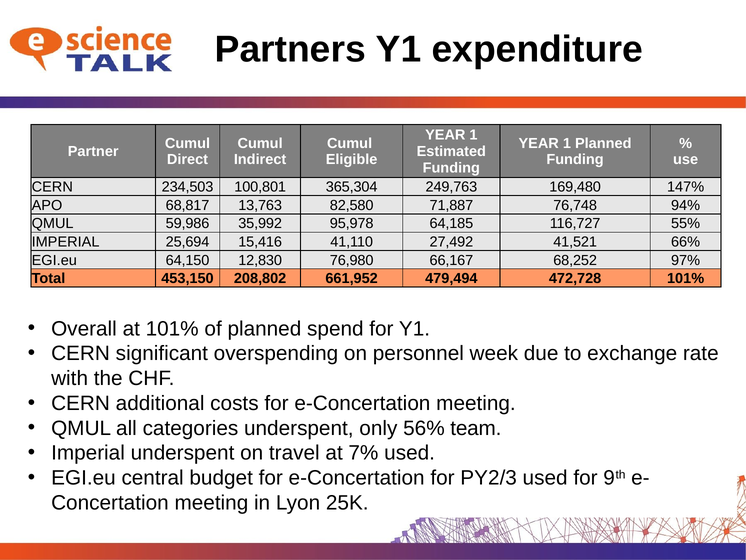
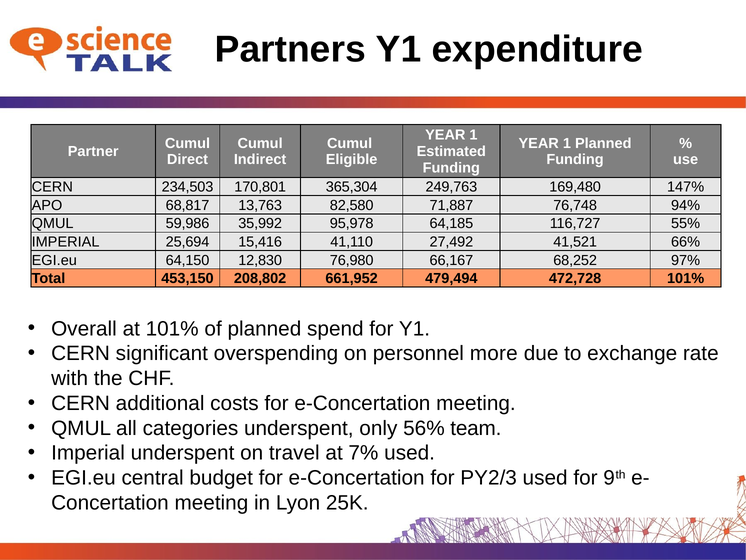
100,801: 100,801 -> 170,801 (260, 187)
week: week -> more (494, 353)
